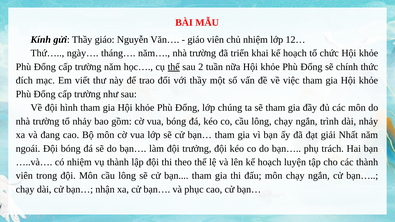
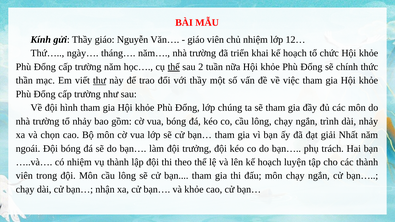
đích: đích -> thần (24, 81)
thư underline: none -> present (100, 81)
đang: đang -> chọn (50, 135)
và phục: phục -> khỏe (194, 189)
